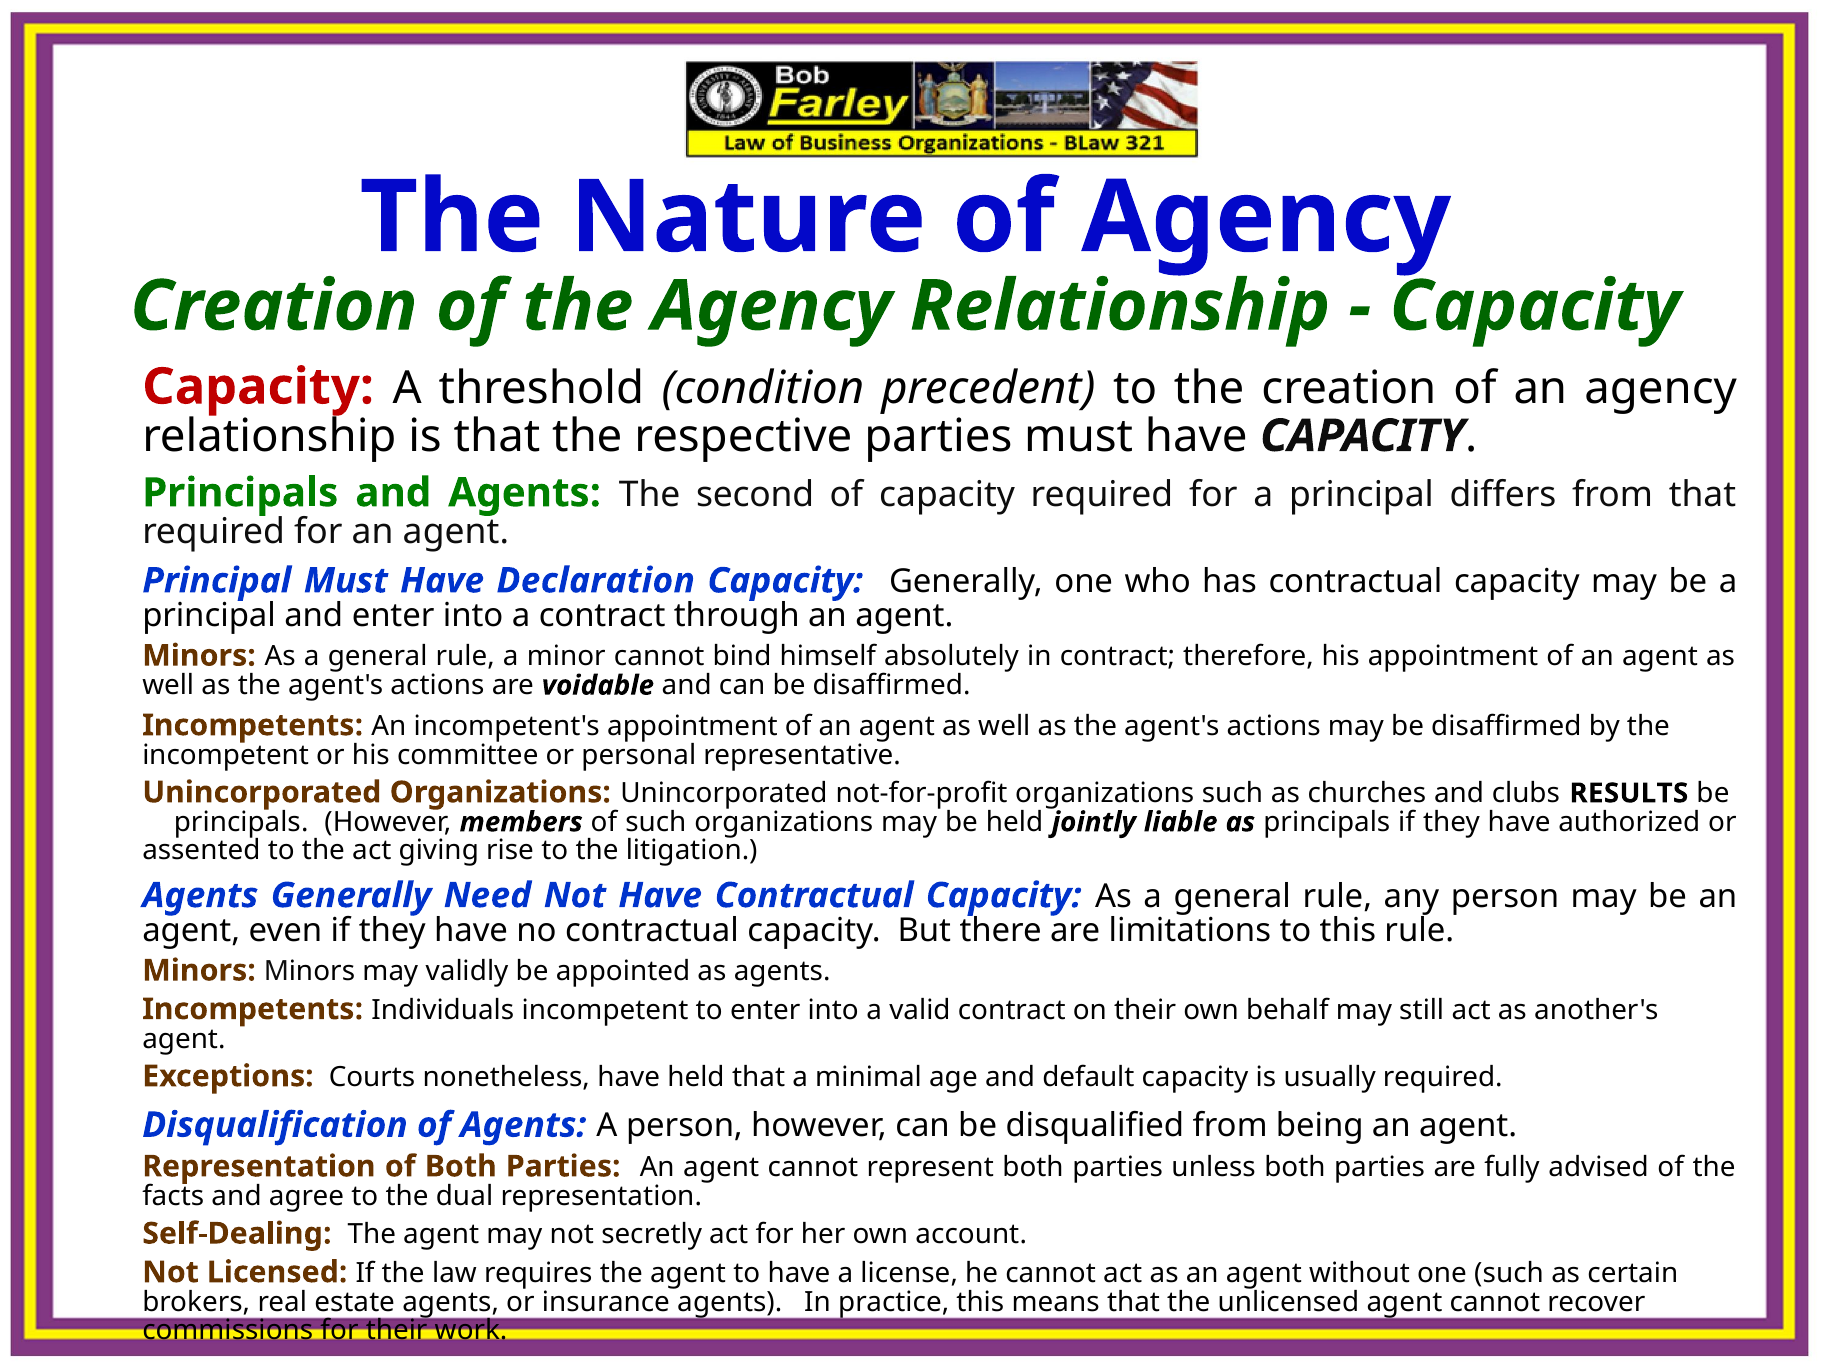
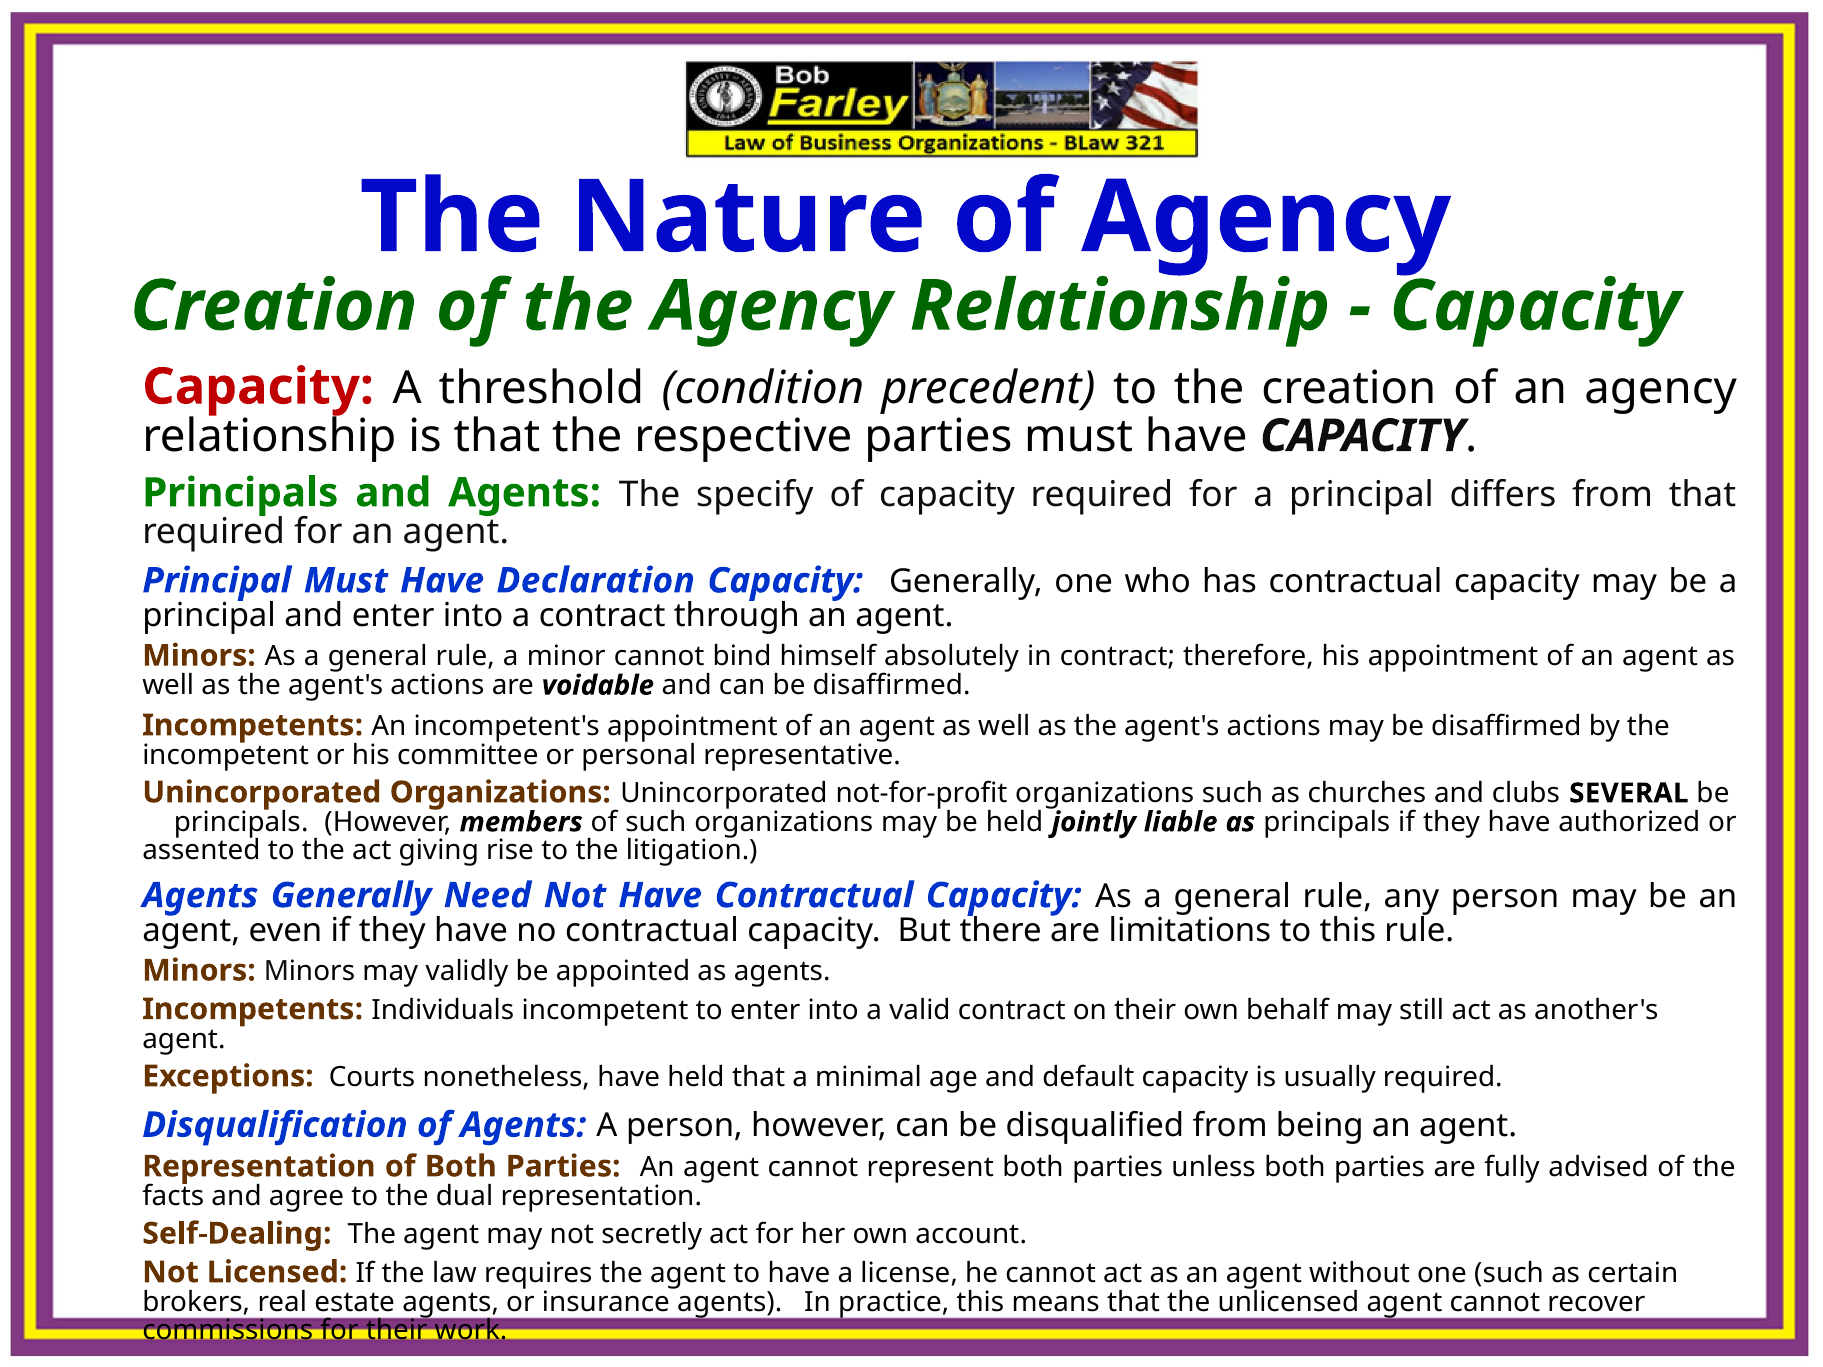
second: second -> specify (755, 495)
RESULTS: RESULTS -> SEVERAL (1629, 793)
